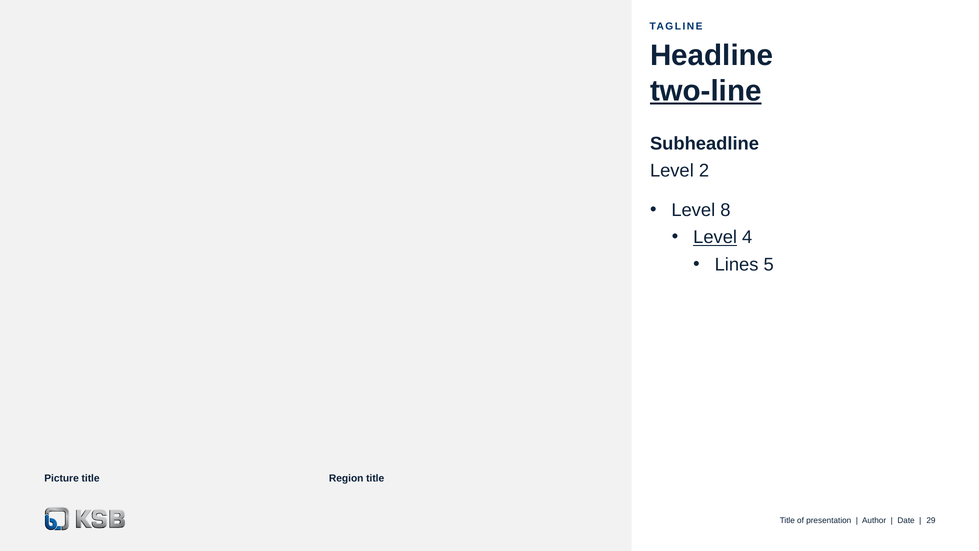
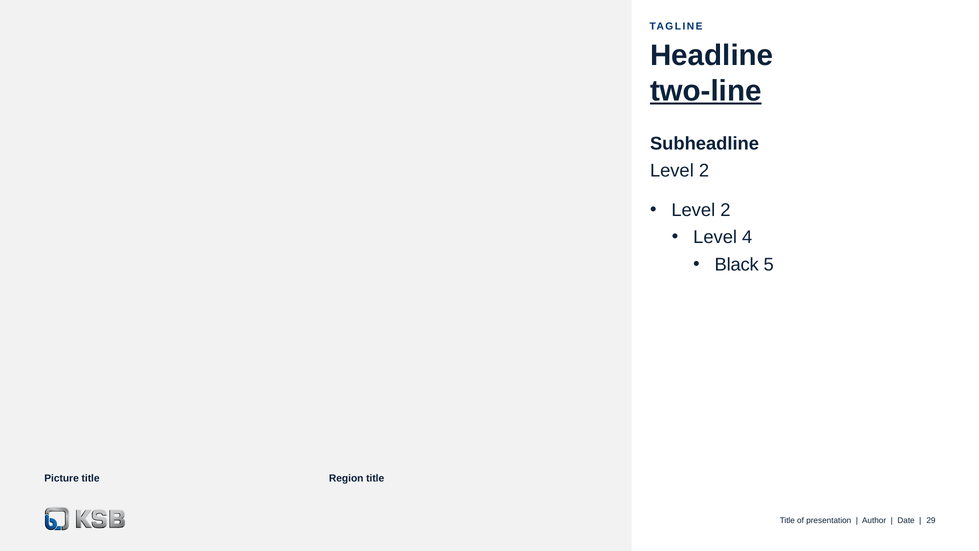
8: 8 -> 2 (725, 210)
Level underline: present -> none (715, 237)
Lines: Lines -> Black (737, 264)
